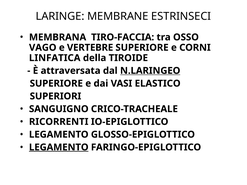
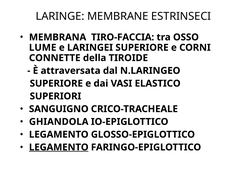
VAGO: VAGO -> LUME (43, 48)
VERTEBRE: VERTEBRE -> LARINGEI (90, 48)
LINFATICA: LINFATICA -> CONNETTE (55, 58)
N.LARINGEO underline: present -> none (150, 71)
RICORRENTI: RICORRENTI -> GHIANDOLA (59, 122)
